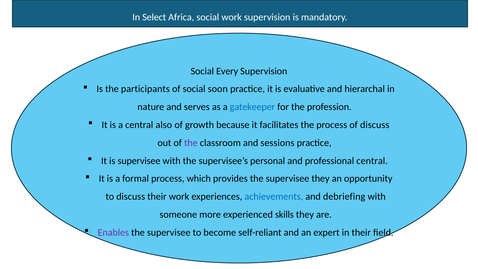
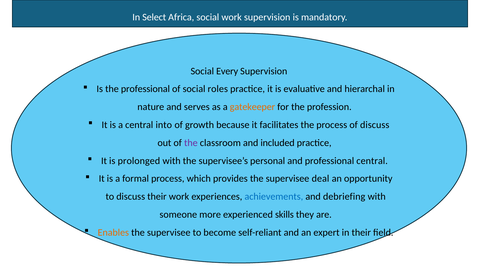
the participants: participants -> professional (145, 89)
soon: soon -> roles (218, 89)
gatekeeper colour: blue -> orange (252, 107)
also: also -> into (164, 125)
sessions: sessions -> included (278, 143)
is supervisee: supervisee -> prolonged (139, 161)
supervisee they: they -> deal (320, 179)
Enables colour: purple -> orange (113, 232)
